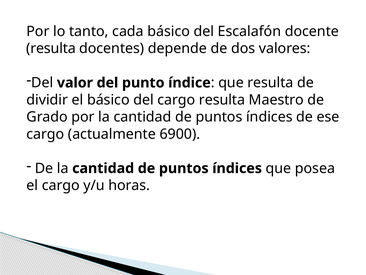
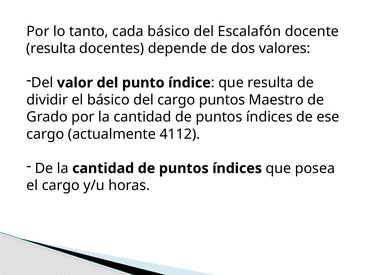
cargo resulta: resulta -> puntos (222, 100)
6900: 6900 -> 4112 (180, 134)
